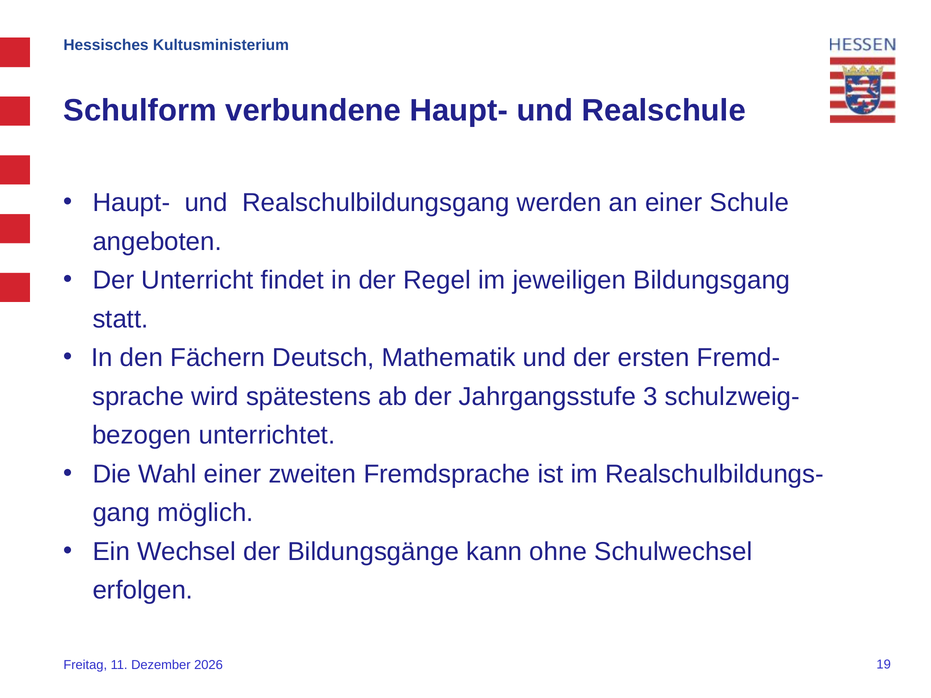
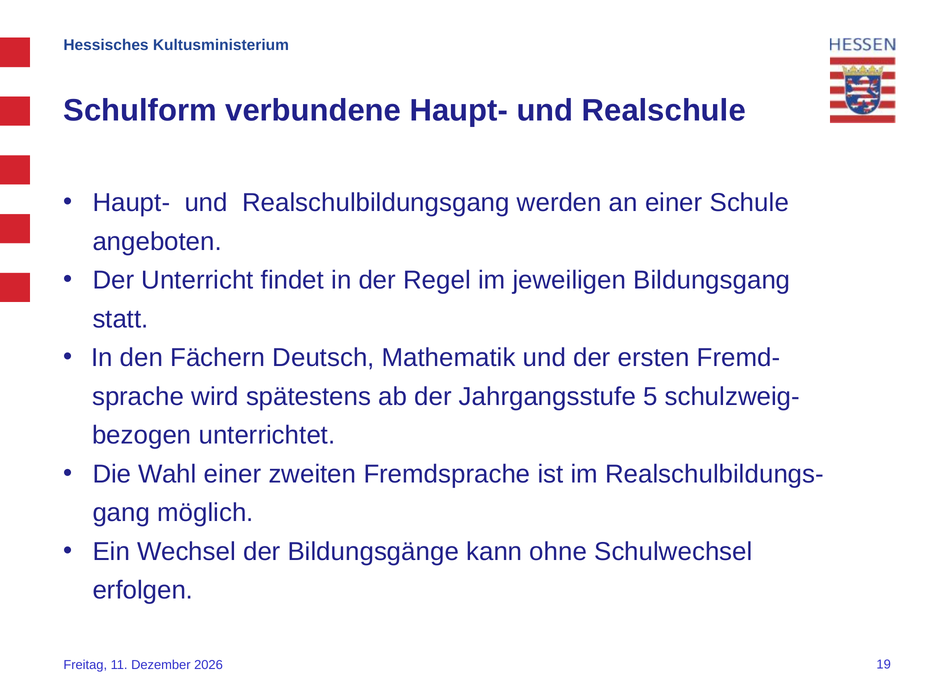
3: 3 -> 5 (650, 397)
